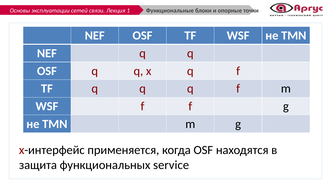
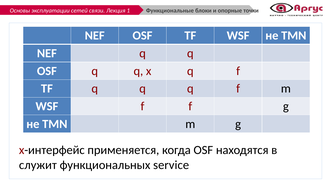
защита: защита -> служит (38, 165)
